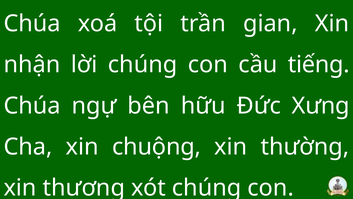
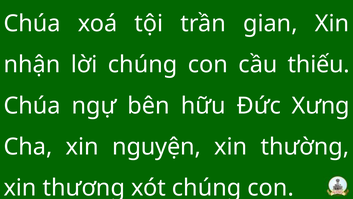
tiếng: tiếng -> thiếu (319, 65)
chuộng: chuộng -> nguyện (157, 146)
